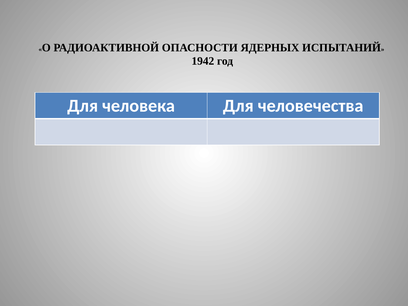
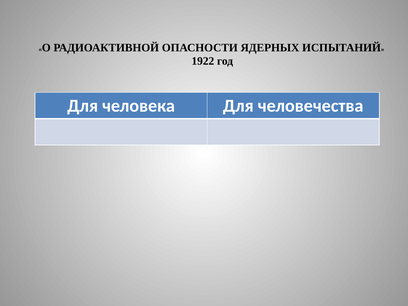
1942: 1942 -> 1922 (203, 61)
